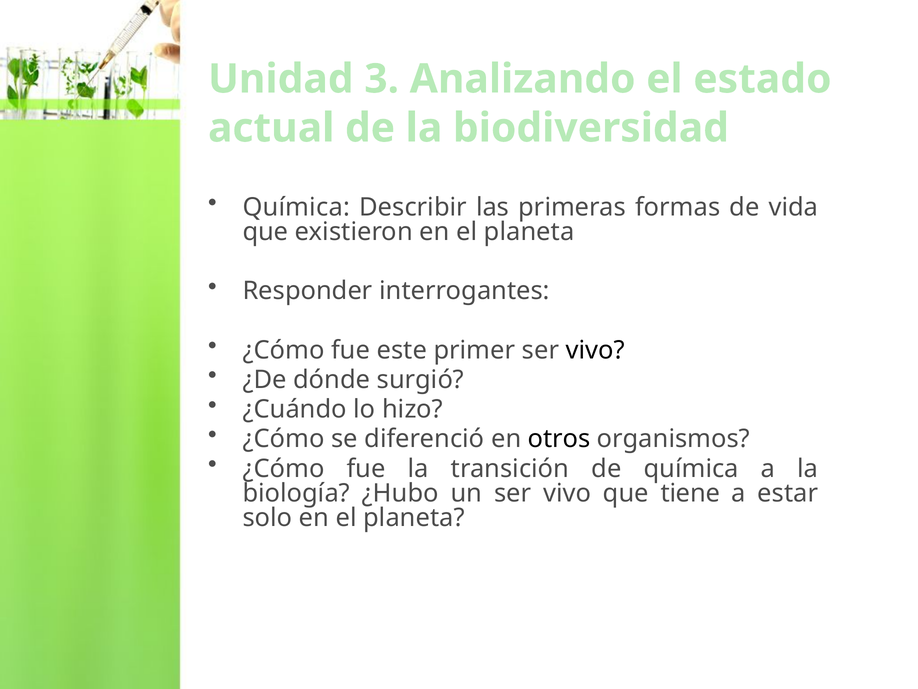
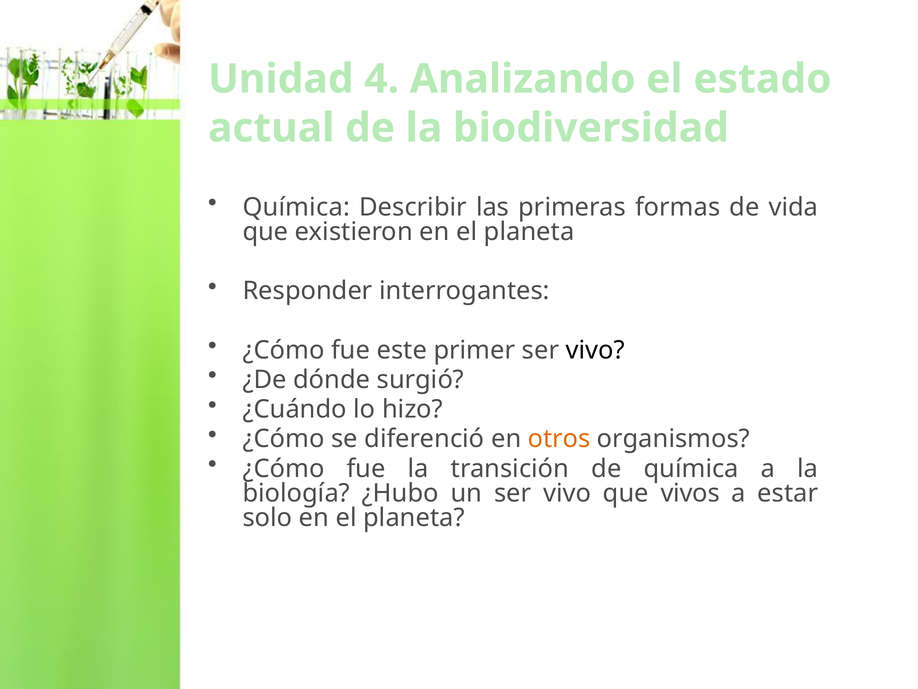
3: 3 -> 4 (382, 79)
otros colour: black -> orange (559, 439)
tiene: tiene -> vivos (690, 493)
